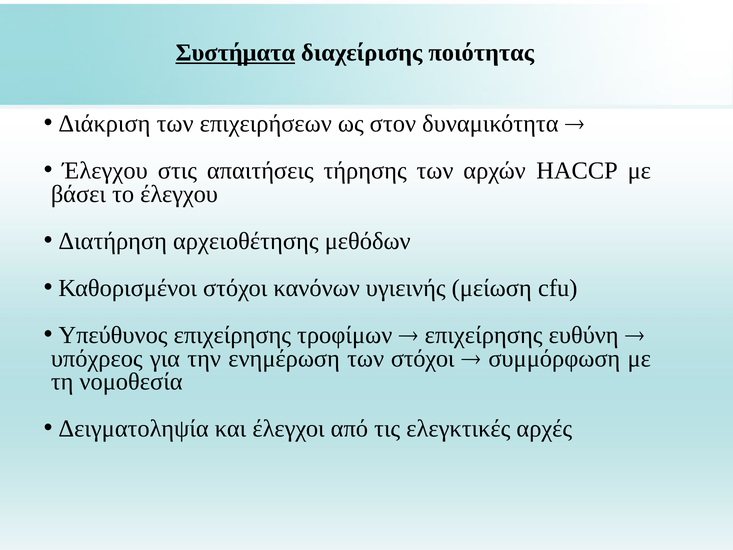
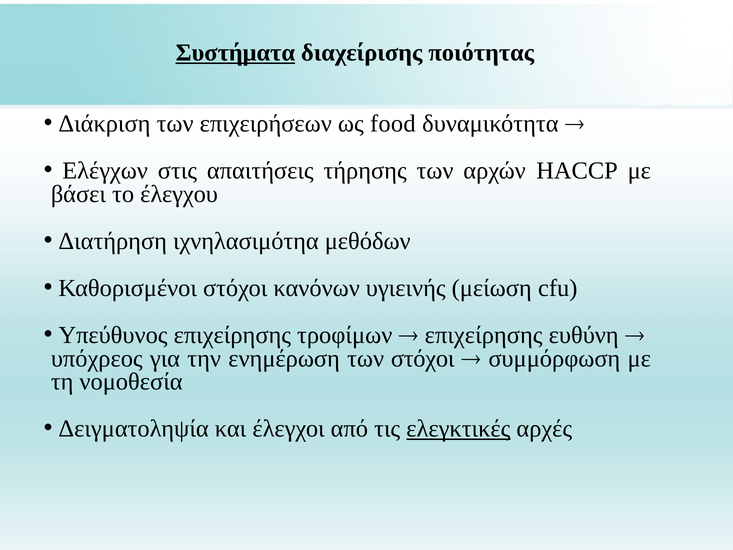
στον: στον -> food (393, 124)
Έλεγχου: Έλεγχου -> Ελέγχων (105, 171)
αρχειοθέτησης: αρχειοθέτησης -> ιχνηλασιμότηα (246, 241)
ελεγκτικές underline: none -> present (458, 429)
